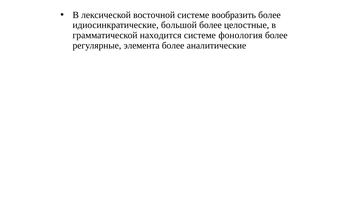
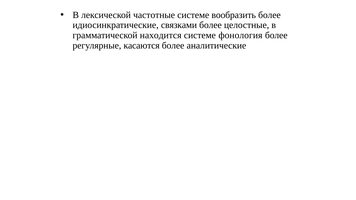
восточной: восточной -> частотные (154, 15)
большой: большой -> связками (179, 25)
элемента: элемента -> касаются (142, 45)
